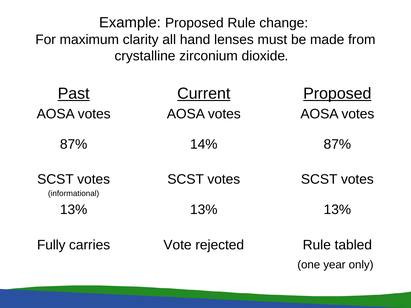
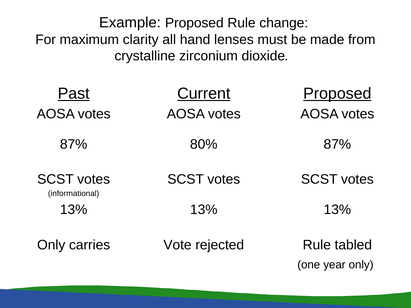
14%: 14% -> 80% (204, 144)
Fully: Fully -> Only (51, 245)
